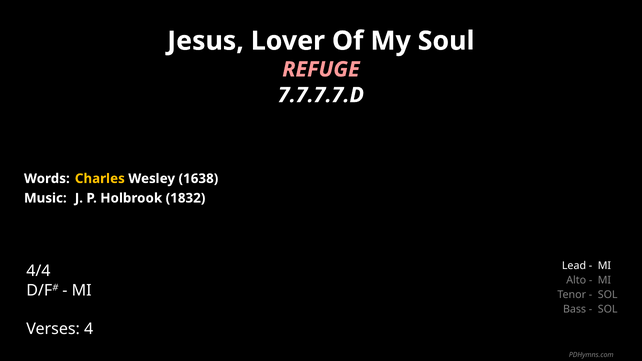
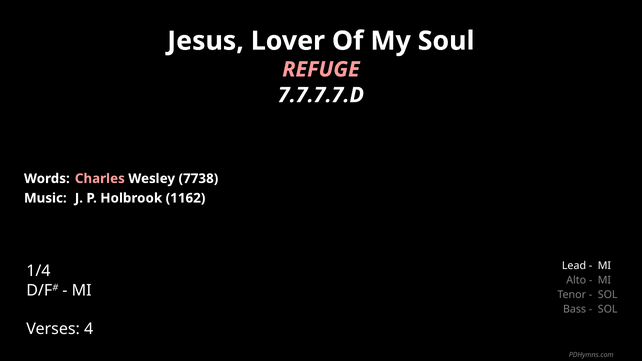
Charles colour: yellow -> pink (100, 179)
1638: 1638 -> 7738 (198, 179)
1832: 1832 -> 1162 (186, 198)
4/4: 4/4 -> 1/4 (38, 271)
